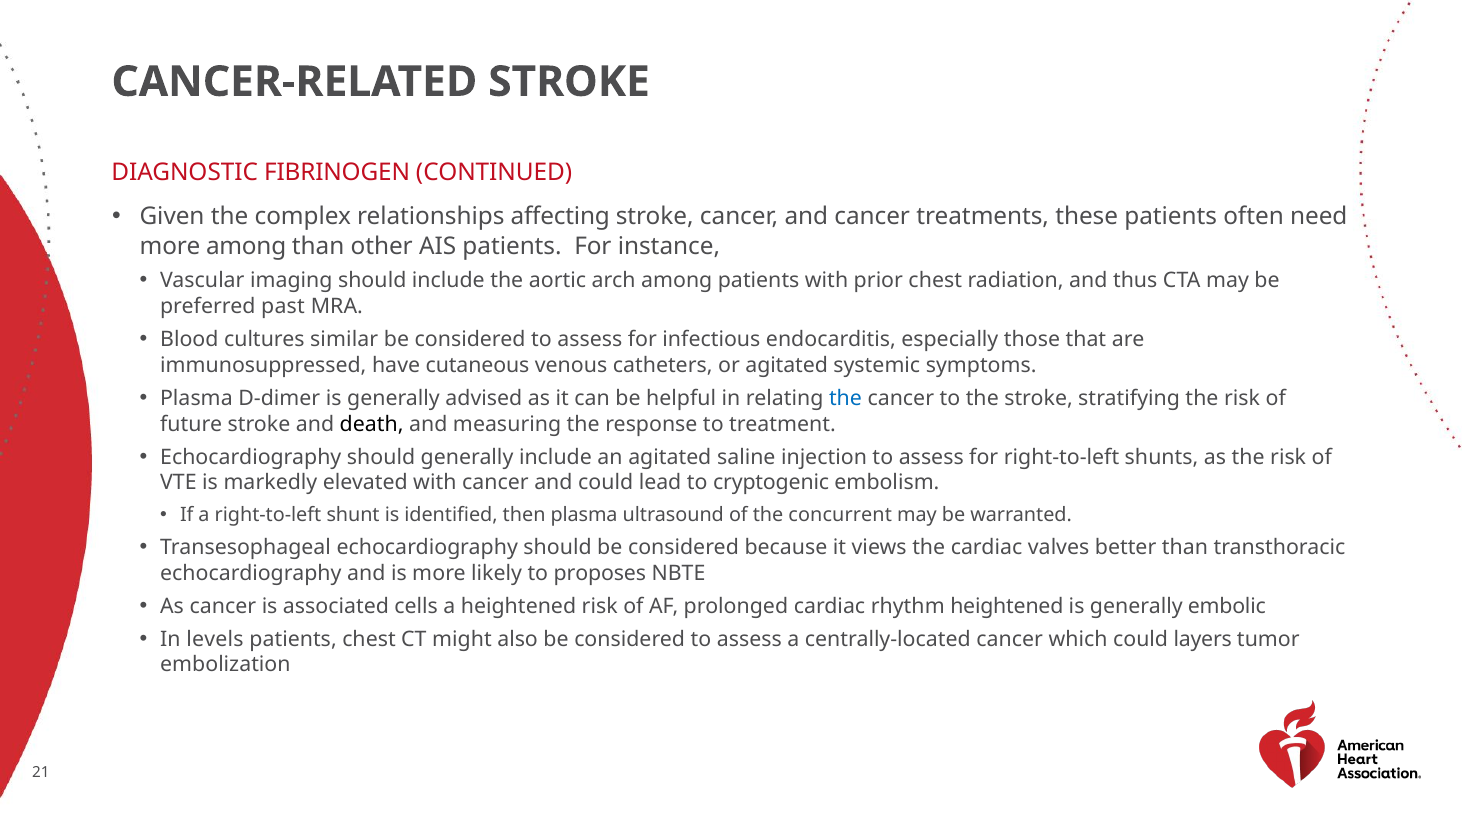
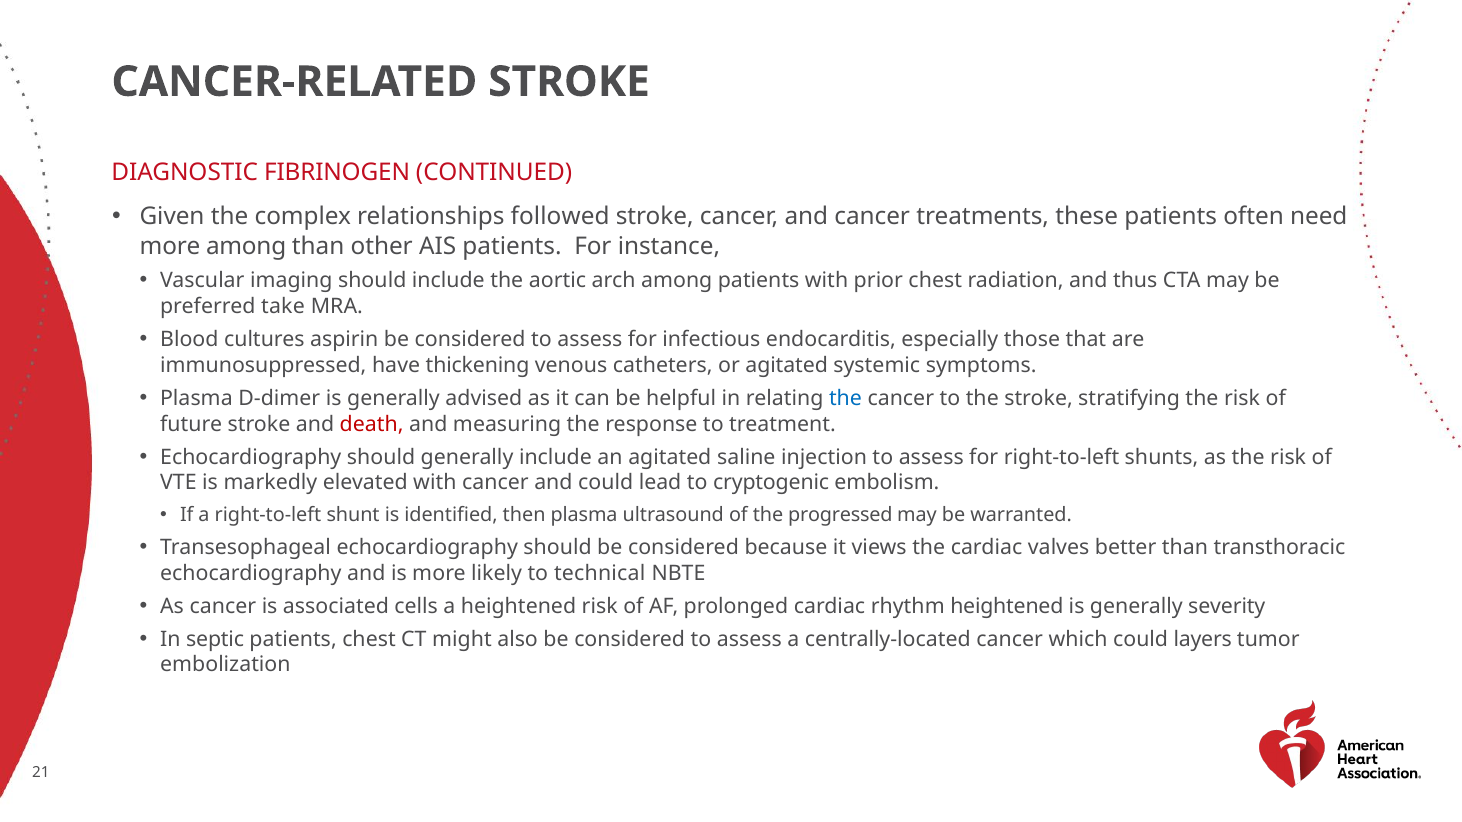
affecting: affecting -> followed (560, 217)
past: past -> take (283, 307)
similar: similar -> aspirin (344, 340)
cutaneous: cutaneous -> thickening (478, 365)
death colour: black -> red (372, 424)
concurrent: concurrent -> progressed (840, 515)
proposes: proposes -> technical (600, 573)
embolic: embolic -> severity (1227, 606)
levels: levels -> septic (215, 640)
